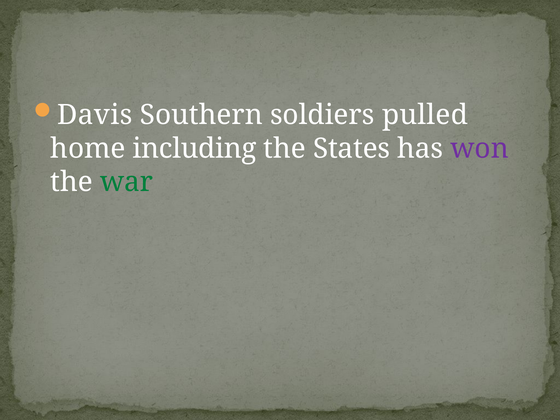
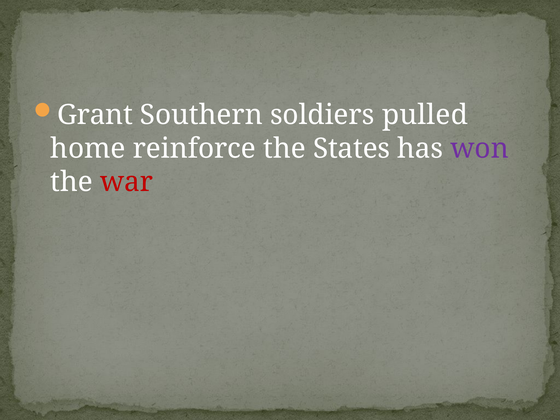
Davis: Davis -> Grant (95, 115)
including: including -> reinforce (194, 148)
war colour: green -> red (127, 182)
